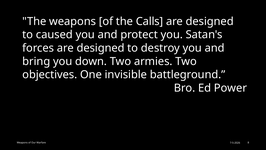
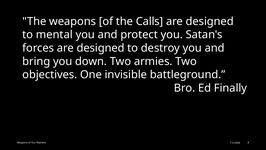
caused: caused -> mental (54, 35)
Power: Power -> Finally (230, 88)
